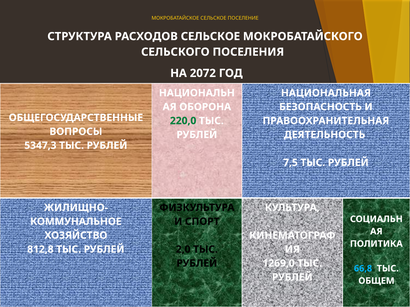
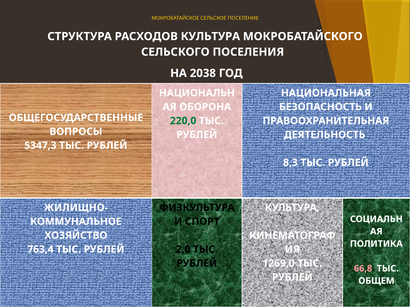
РАСХОДОВ СЕЛЬСКОЕ: СЕЛЬСКОЕ -> КУЛЬТУРА (210, 36)
2072: 2072 -> 2038 (203, 73)
7,5: 7,5 -> 8,3 (290, 163)
812,8: 812,8 -> 763,4 (40, 250)
66,8 colour: light blue -> pink (363, 269)
